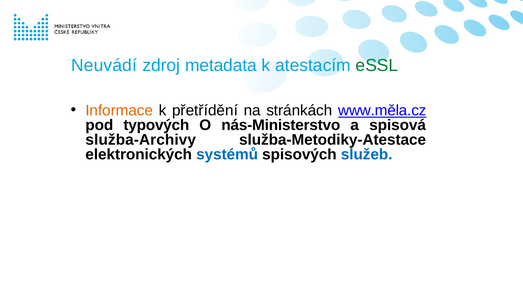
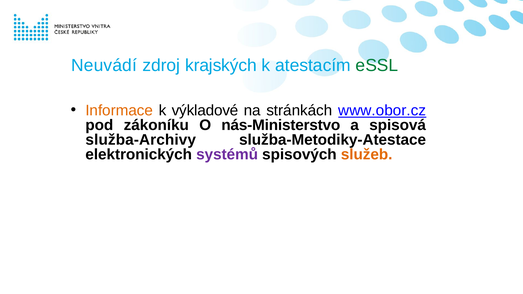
metadata: metadata -> krajských (221, 65)
přetřídění: přetřídění -> výkladové (205, 111)
www.měla.cz: www.měla.cz -> www.obor.cz (382, 111)
typových: typových -> zákoníku (156, 125)
systémů colour: blue -> purple (227, 154)
služeb colour: blue -> orange (367, 154)
